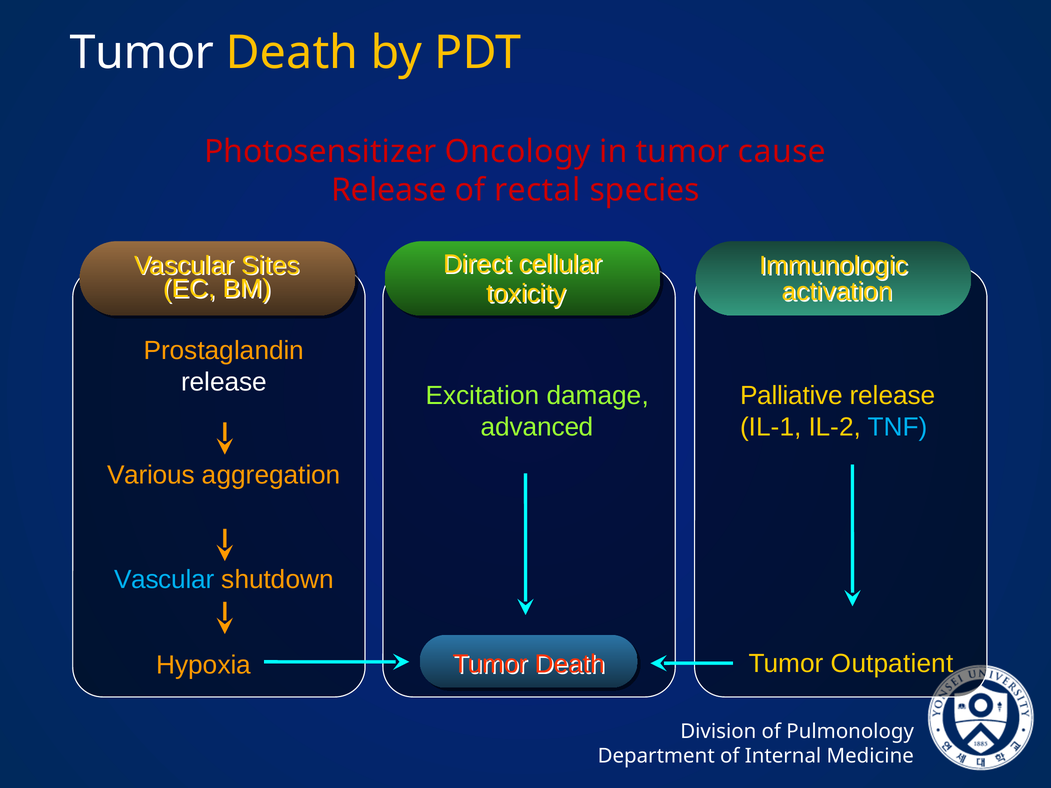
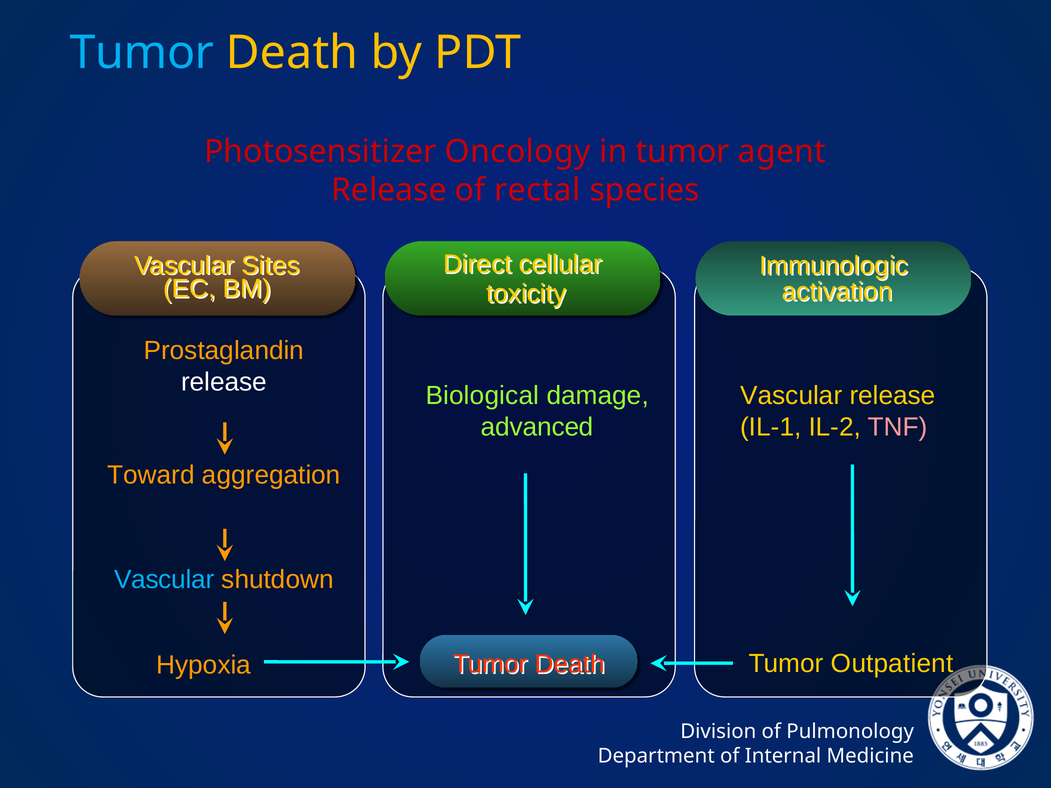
Tumor colour: white -> light blue (142, 53)
cause: cause -> agent (782, 152)
Excitation: Excitation -> Biological (482, 396)
Palliative: Palliative -> Vascular (791, 396)
TNF colour: light blue -> pink (898, 427)
Various: Various -> Toward (151, 475)
